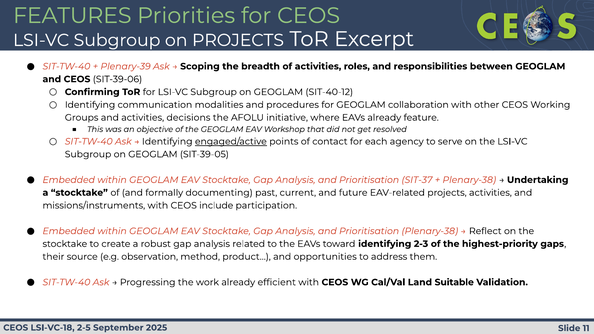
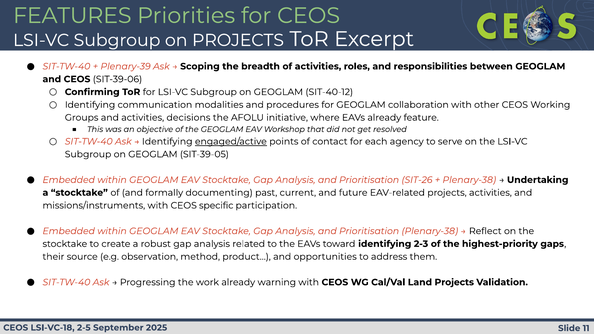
SIT-37: SIT-37 -> SIT-26 (417, 180)
include: include -> specific (216, 206)
efficient: efficient -> warning (277, 282)
Land Suitable: Suitable -> Projects (454, 282)
